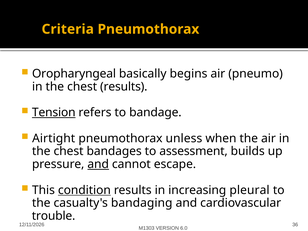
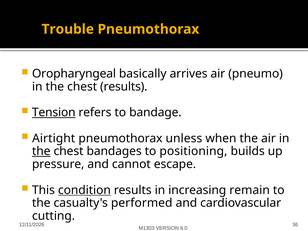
Criteria: Criteria -> Trouble (68, 29)
begins: begins -> arrives (189, 74)
the underline: none -> present (41, 151)
assessment: assessment -> positioning (193, 151)
and underline: present -> none (98, 164)
pleural: pleural -> remain (250, 190)
bandaging: bandaging -> performed (142, 203)
trouble: trouble -> cutting (54, 216)
